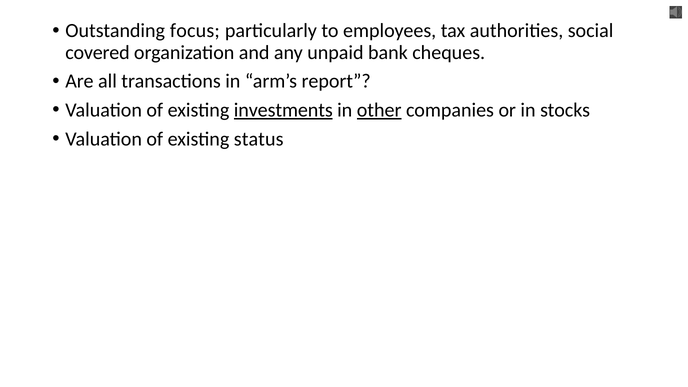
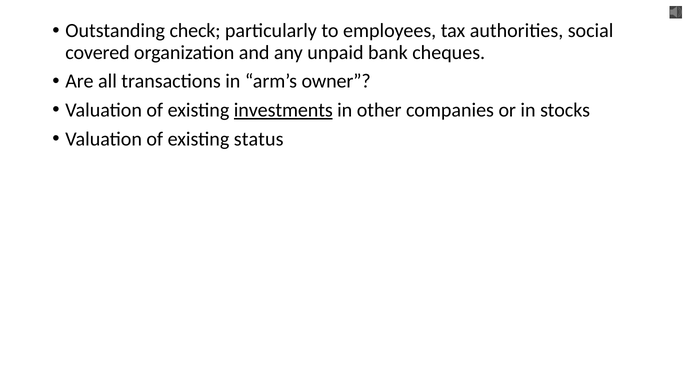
focus: focus -> check (195, 31)
report: report -> owner (336, 81)
other underline: present -> none (379, 110)
